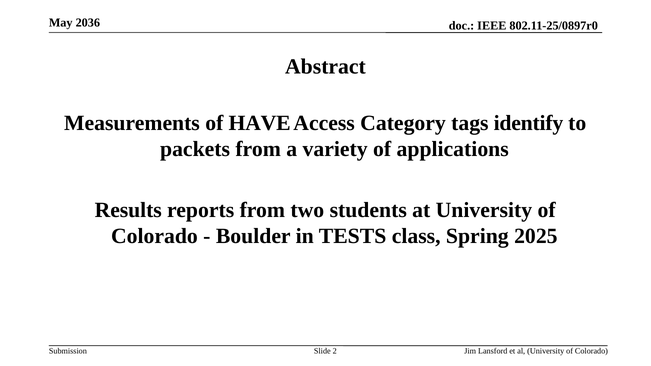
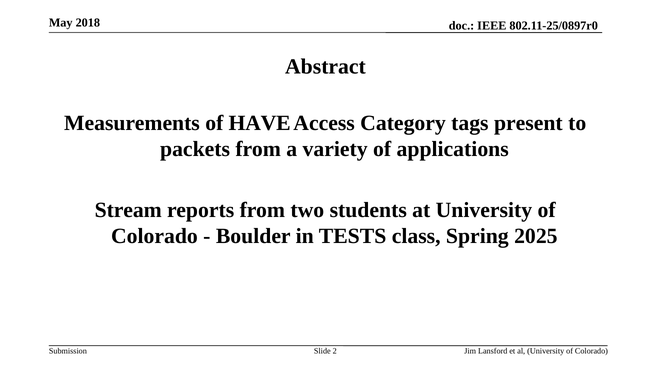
2036: 2036 -> 2018 (88, 22)
identify: identify -> present (528, 123)
Results: Results -> Stream (128, 210)
